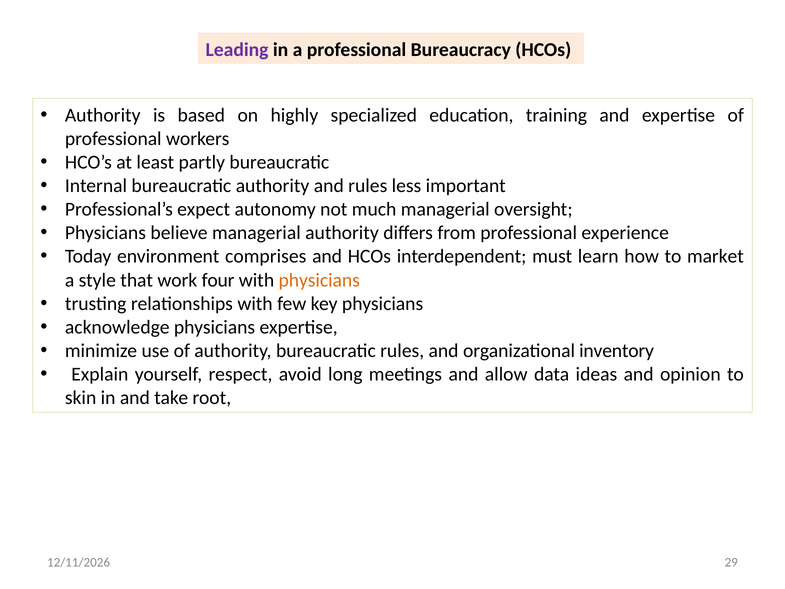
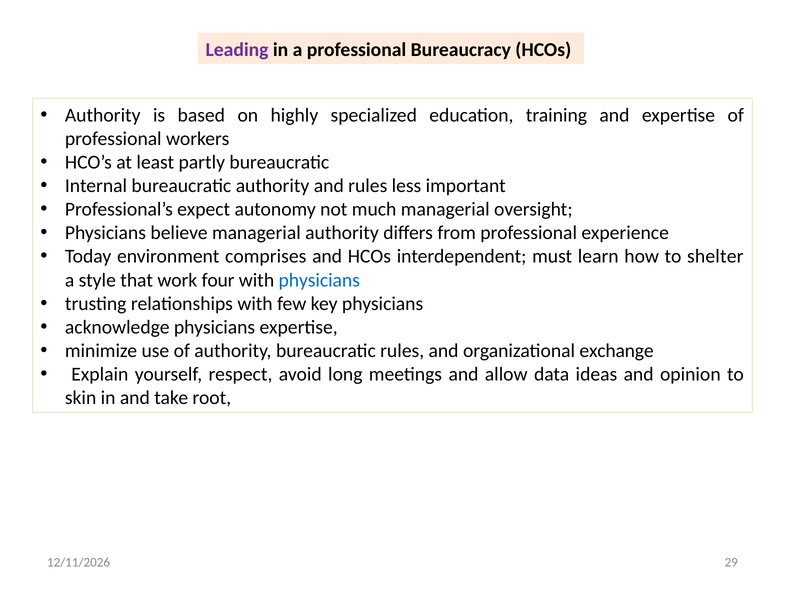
market: market -> shelter (715, 256)
physicians colour: orange -> blue (319, 280)
inventory: inventory -> exchange (617, 351)
